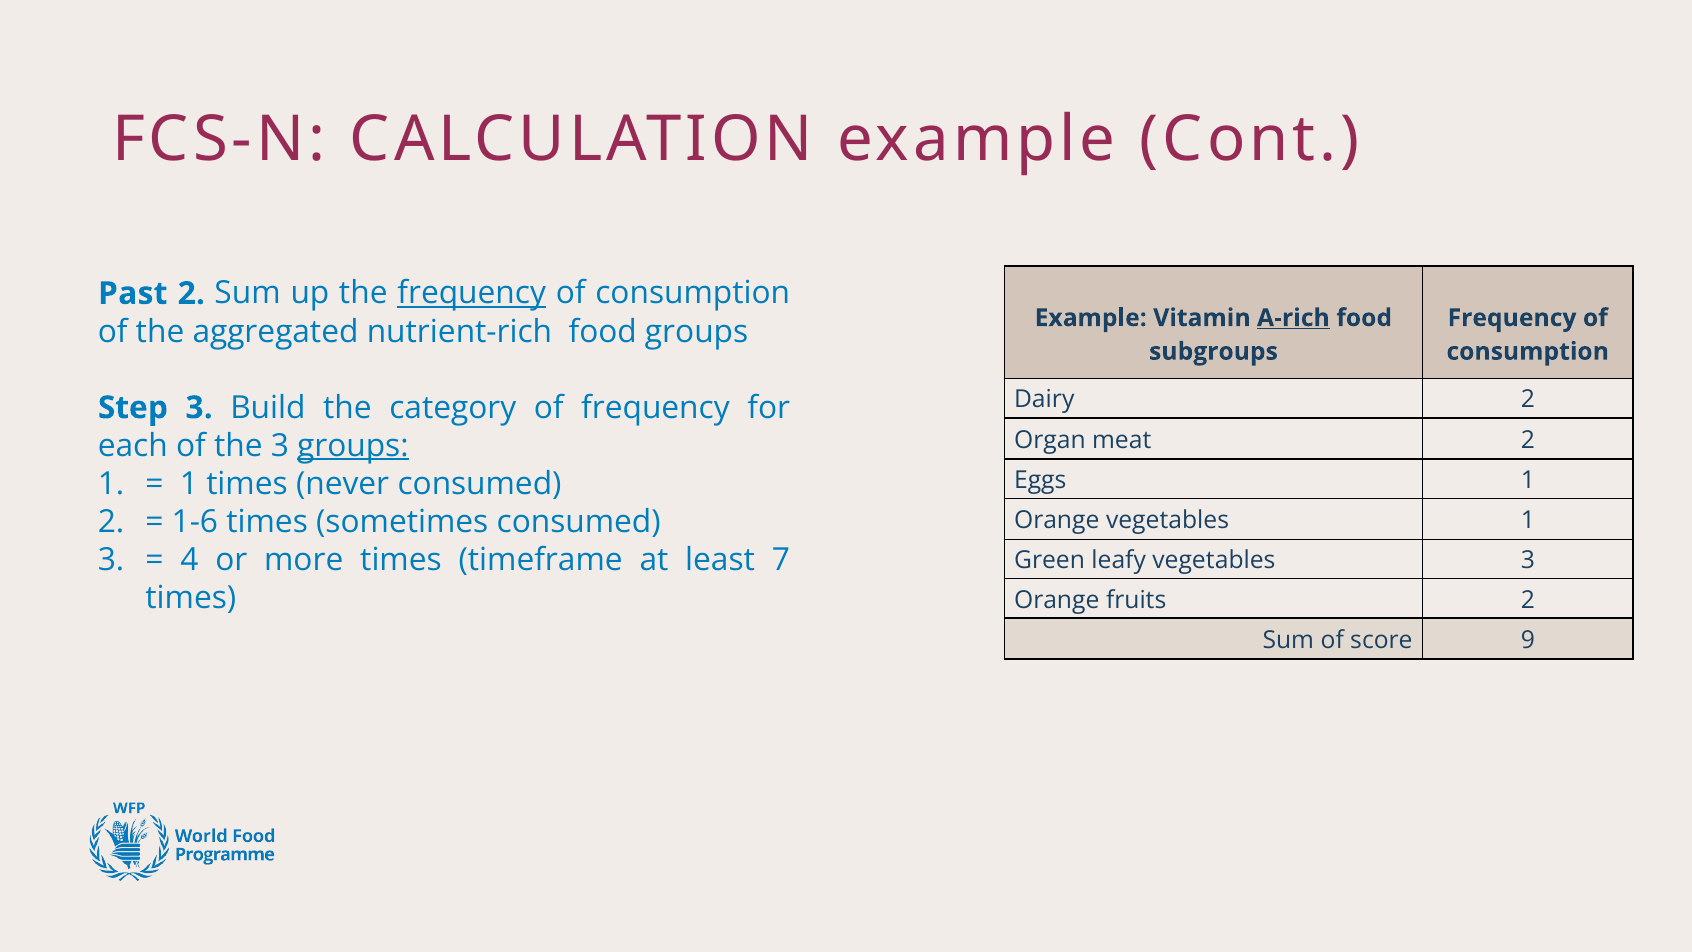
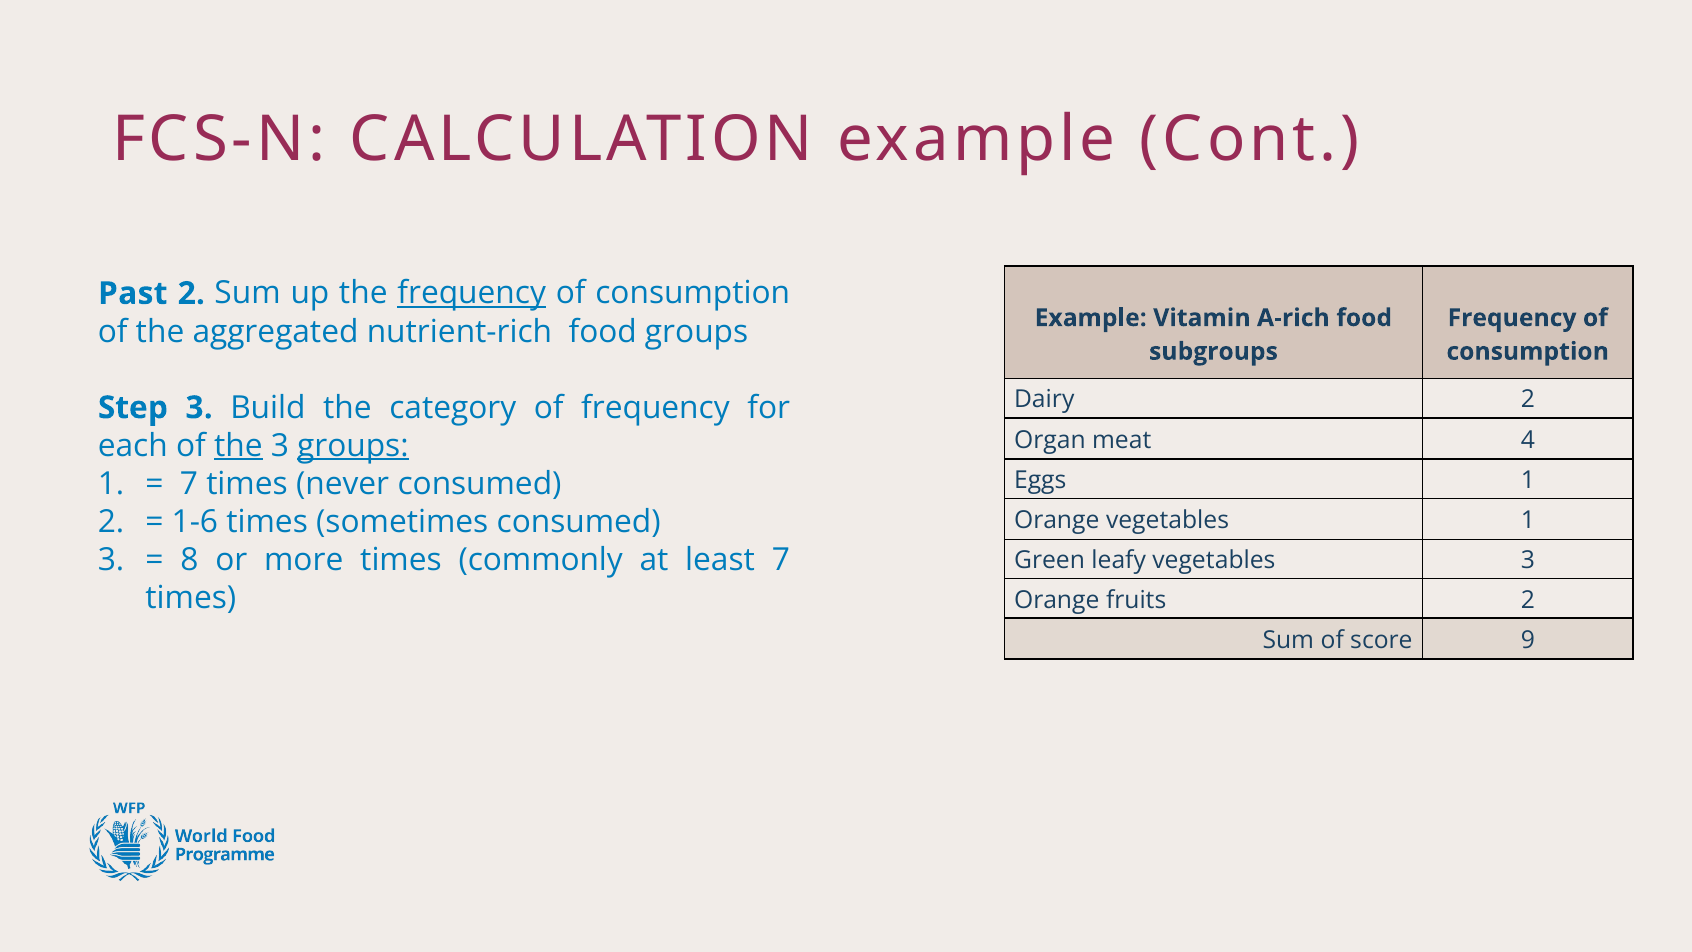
A-rich underline: present -> none (1293, 318)
meat 2: 2 -> 4 (1528, 440)
the underline: none -> present (238, 446)
1: 1 -> 7 (189, 484)
4: 4 -> 8 (189, 560)
timeframe: timeframe -> commonly (541, 560)
